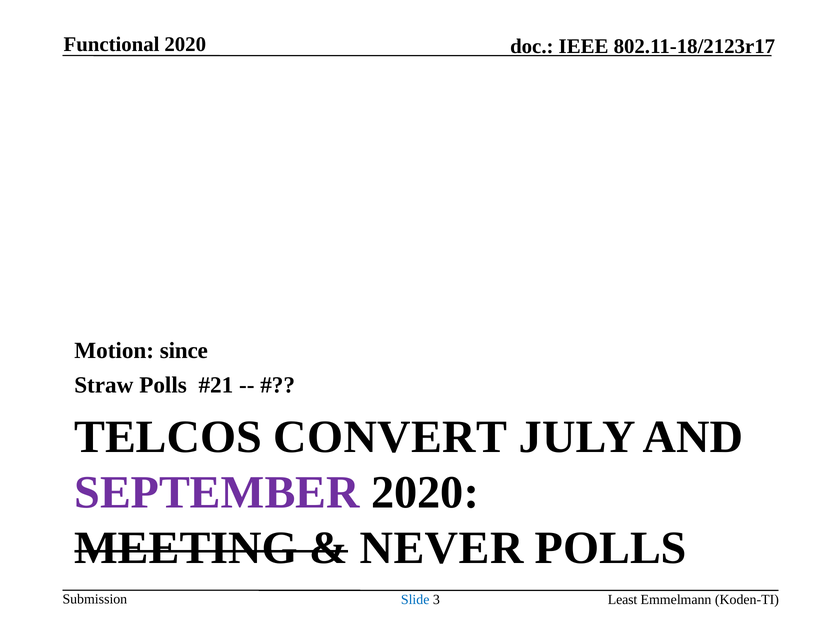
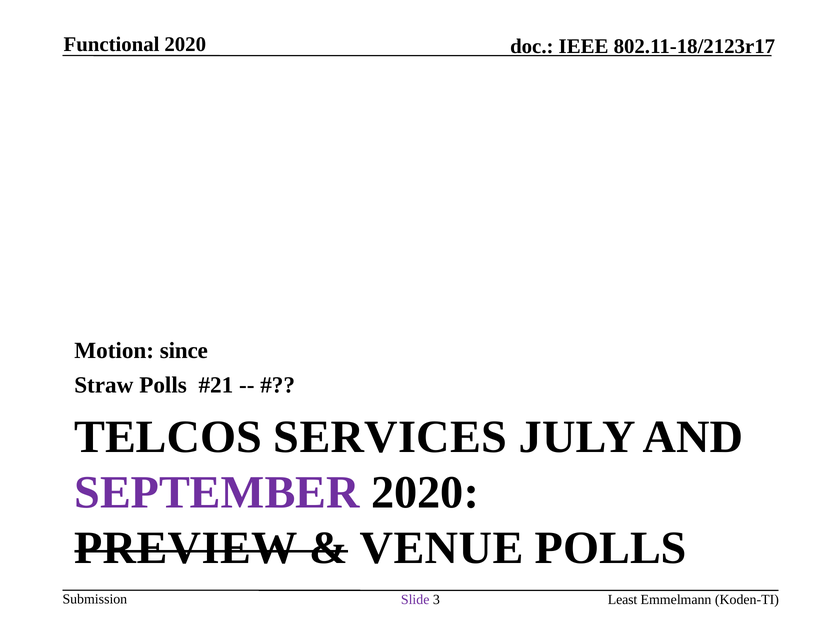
CONVERT: CONVERT -> SERVICES (390, 437)
MEETING: MEETING -> PREVIEW (186, 548)
NEVER: NEVER -> VENUE (442, 548)
Slide colour: blue -> purple (415, 600)
